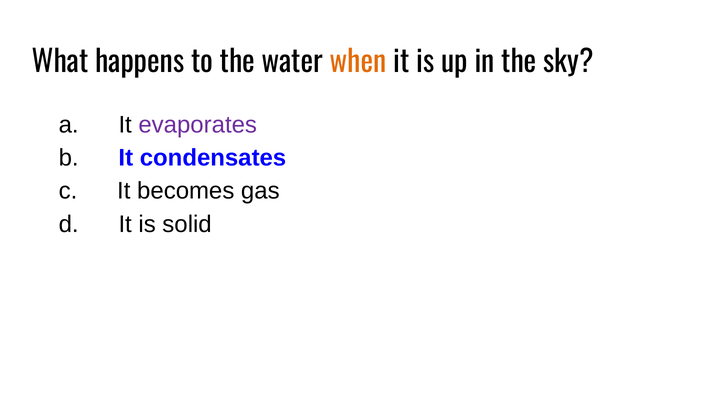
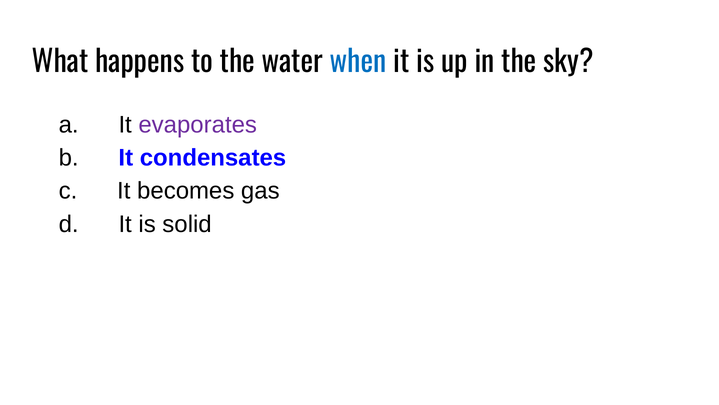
when colour: orange -> blue (358, 62)
